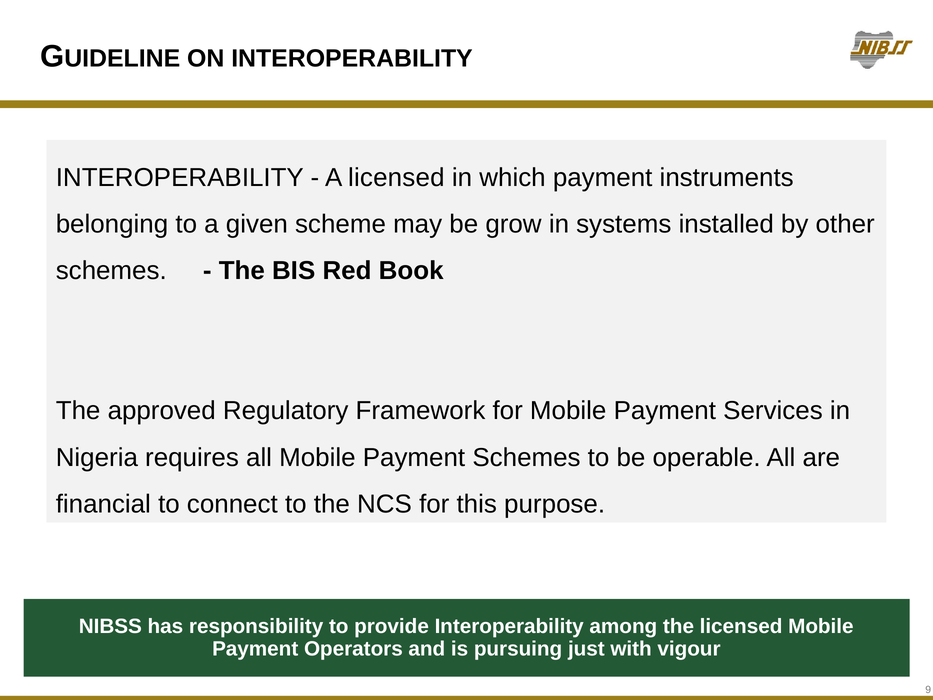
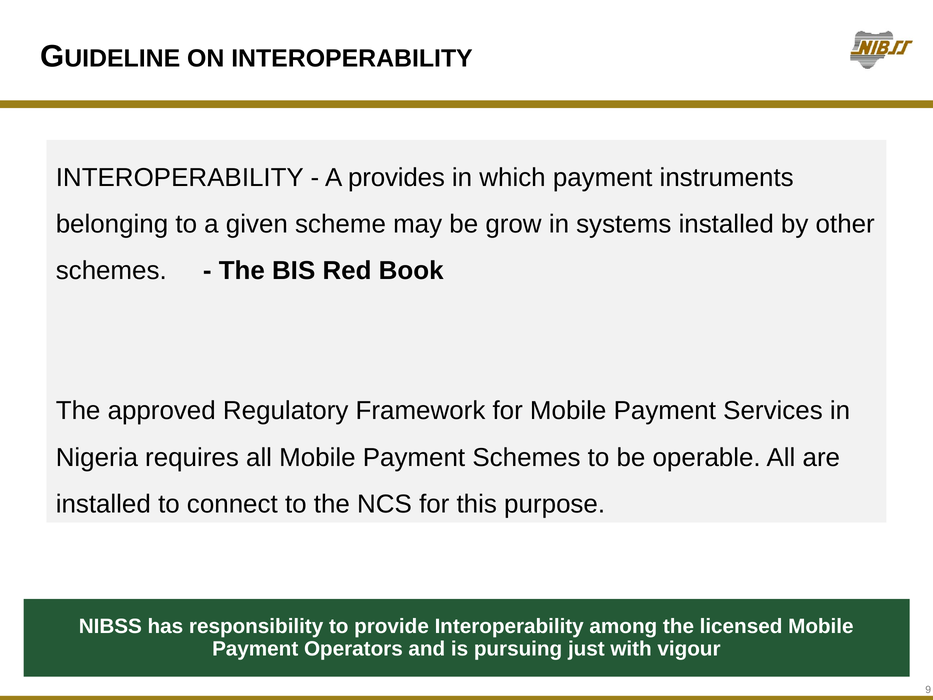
A licensed: licensed -> provides (396, 177)
financial: financial -> installed (103, 504)
